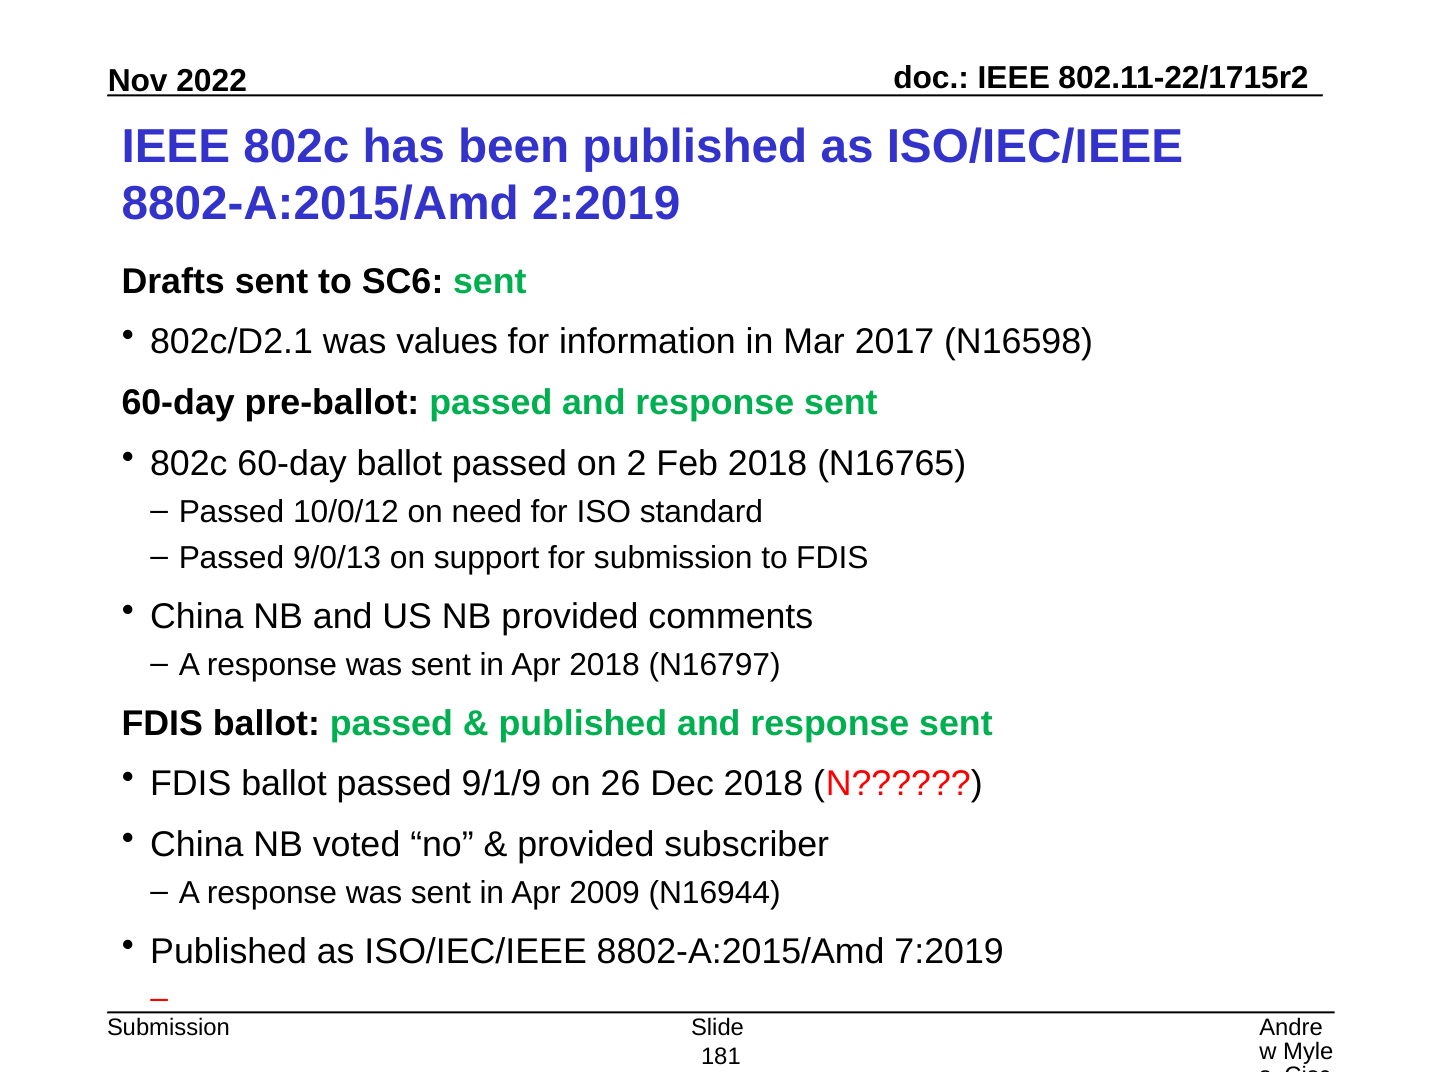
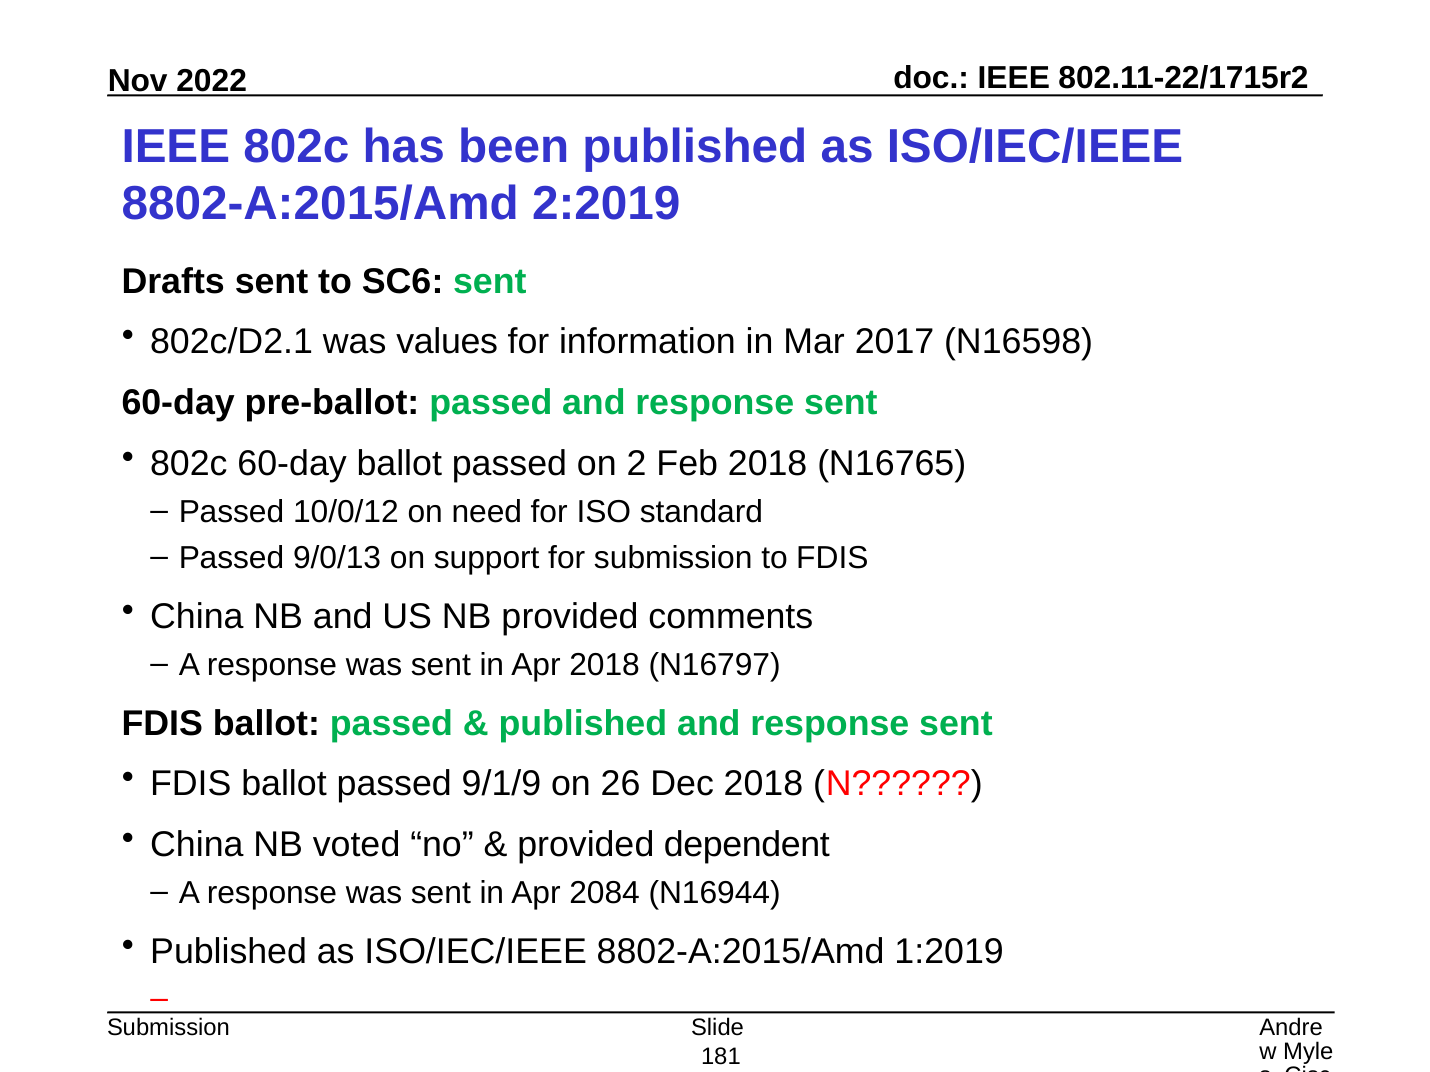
subscriber: subscriber -> dependent (747, 845)
2009: 2009 -> 2084 (605, 893)
7:2019: 7:2019 -> 1:2019 (949, 952)
